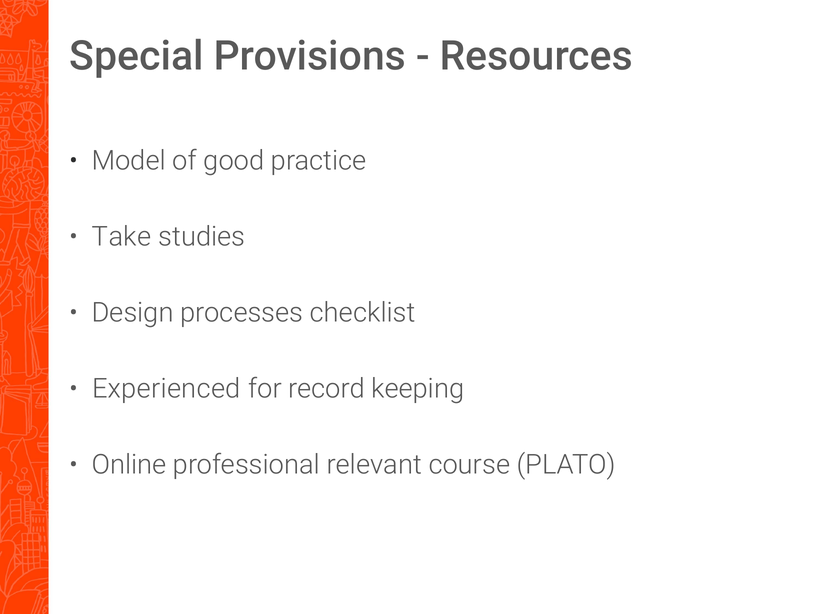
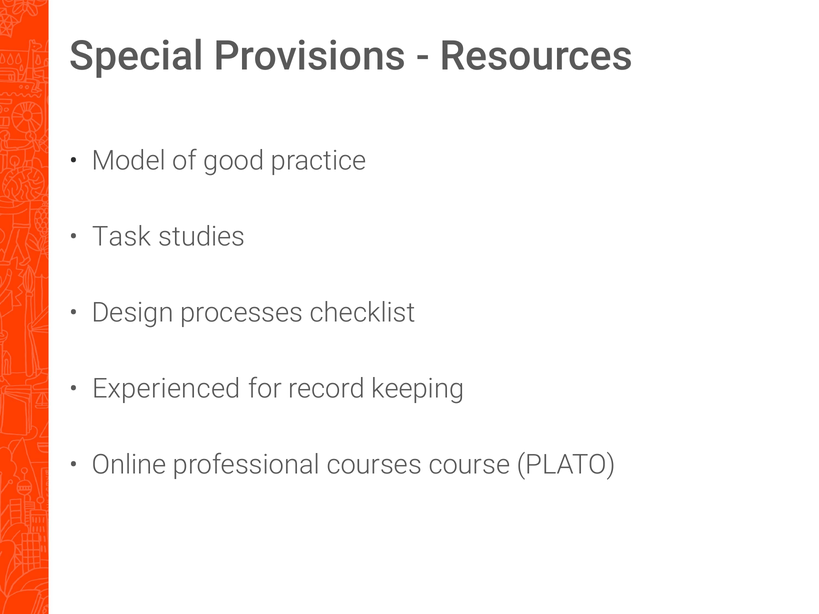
Take: Take -> Task (122, 237)
relevant: relevant -> courses (374, 465)
